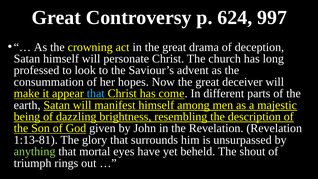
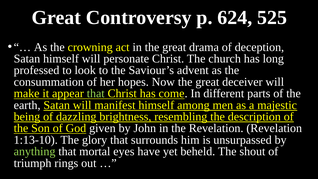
997: 997 -> 525 (272, 18)
that colour: light blue -> light green (96, 93)
1:13-81: 1:13-81 -> 1:13-10 (36, 140)
